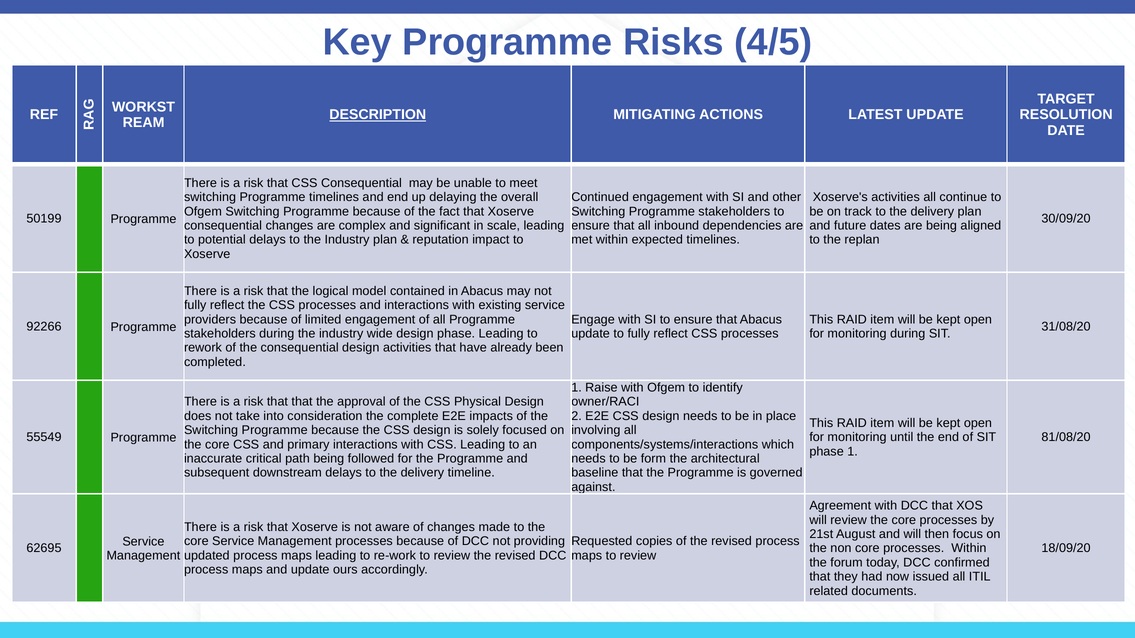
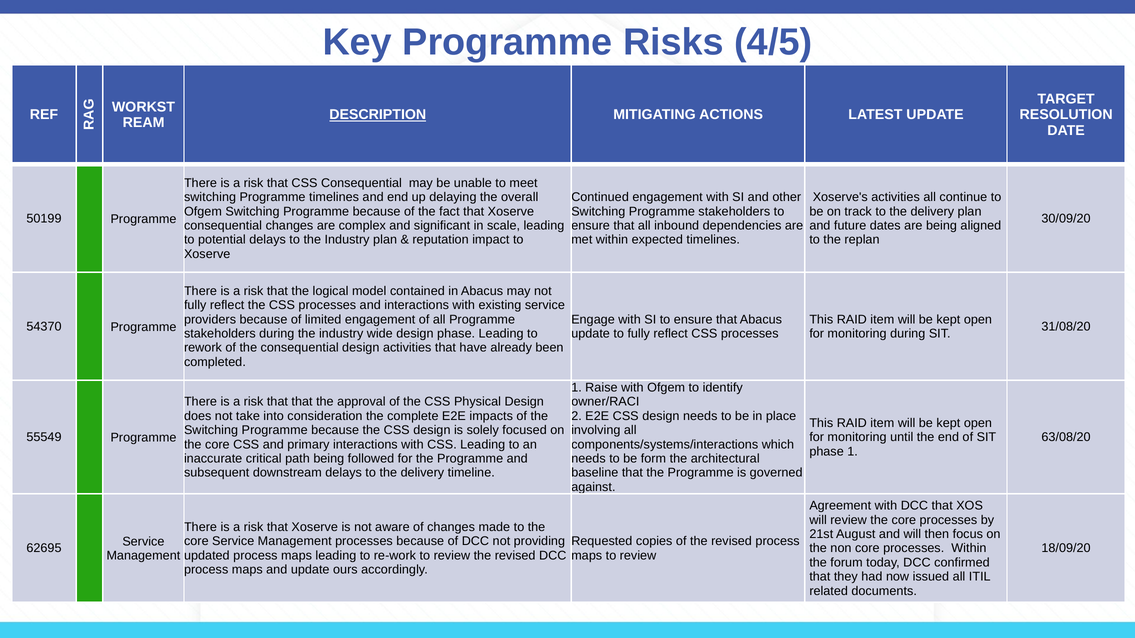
92266: 92266 -> 54370 (44, 327)
81/08/20: 81/08/20 -> 63/08/20 (1066, 438)
